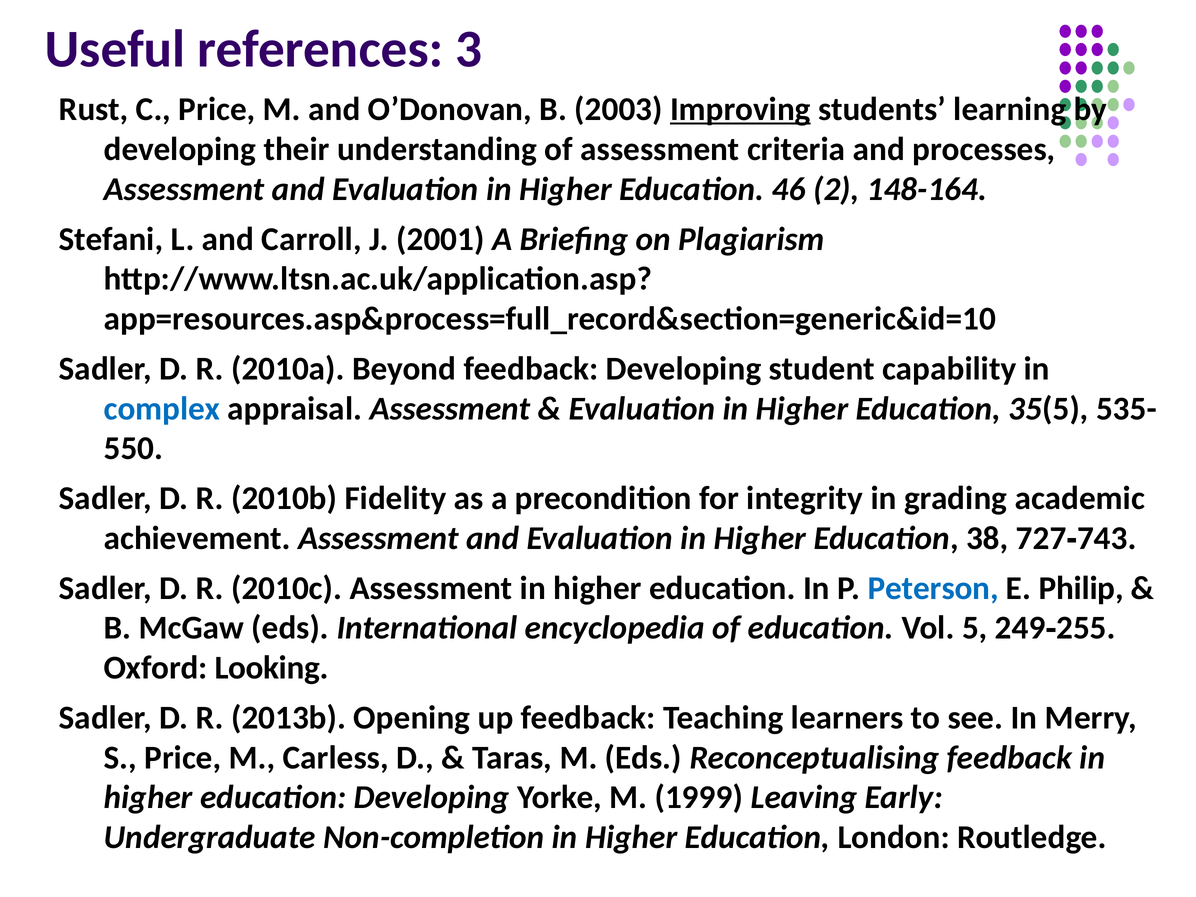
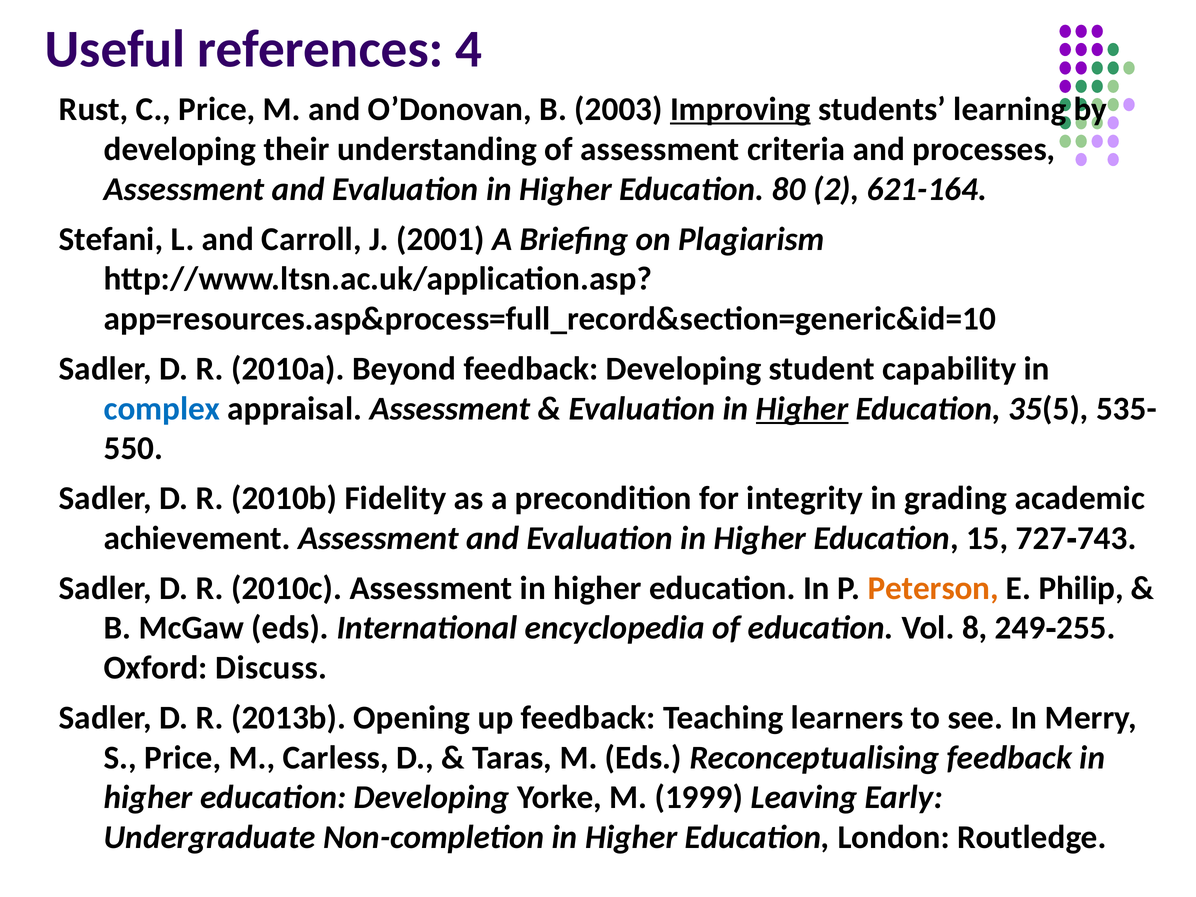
3: 3 -> 4 (469, 49)
46: 46 -> 80 (789, 189)
148-164: 148-164 -> 621-164 (927, 189)
Higher underline: none -> present (802, 409)
38: 38 -> 15 (987, 538)
Peterson colour: blue -> orange (933, 588)
5: 5 -> 8 (975, 628)
Looking: Looking -> Discuss (271, 668)
